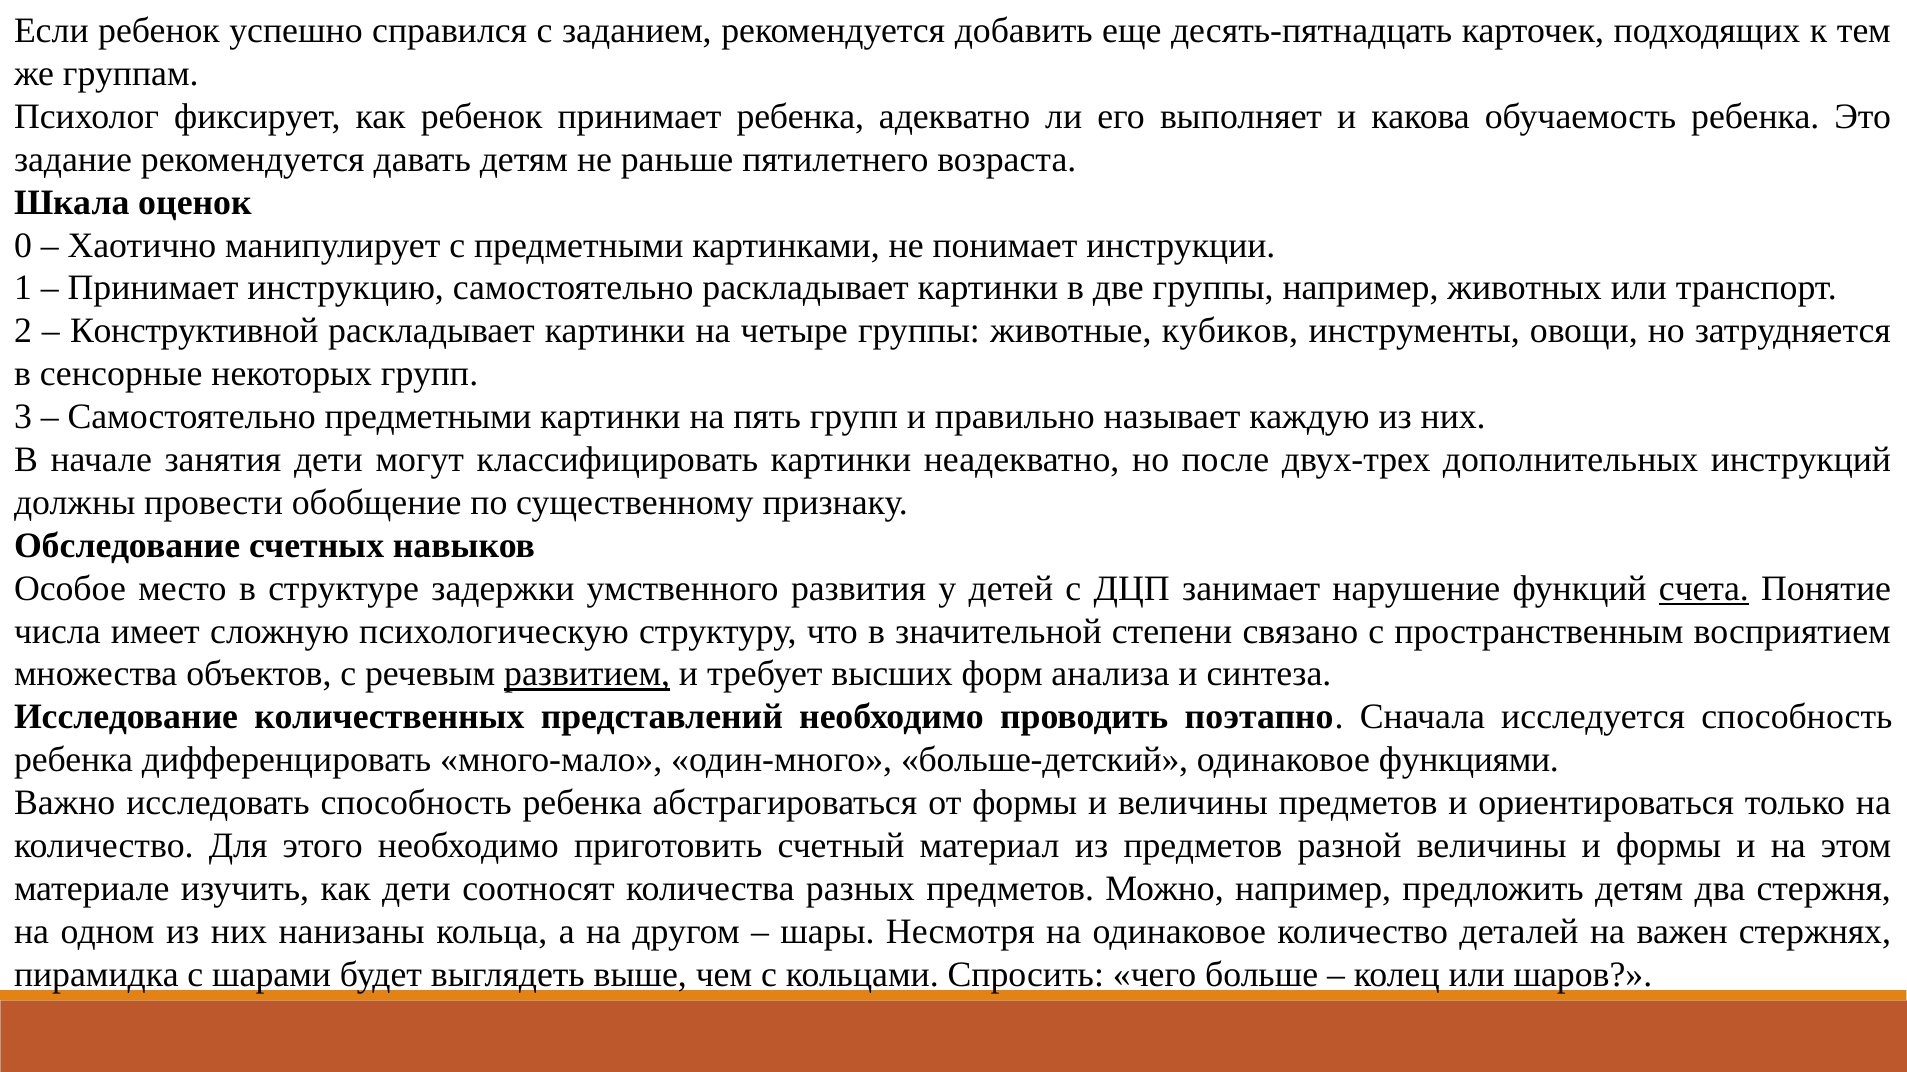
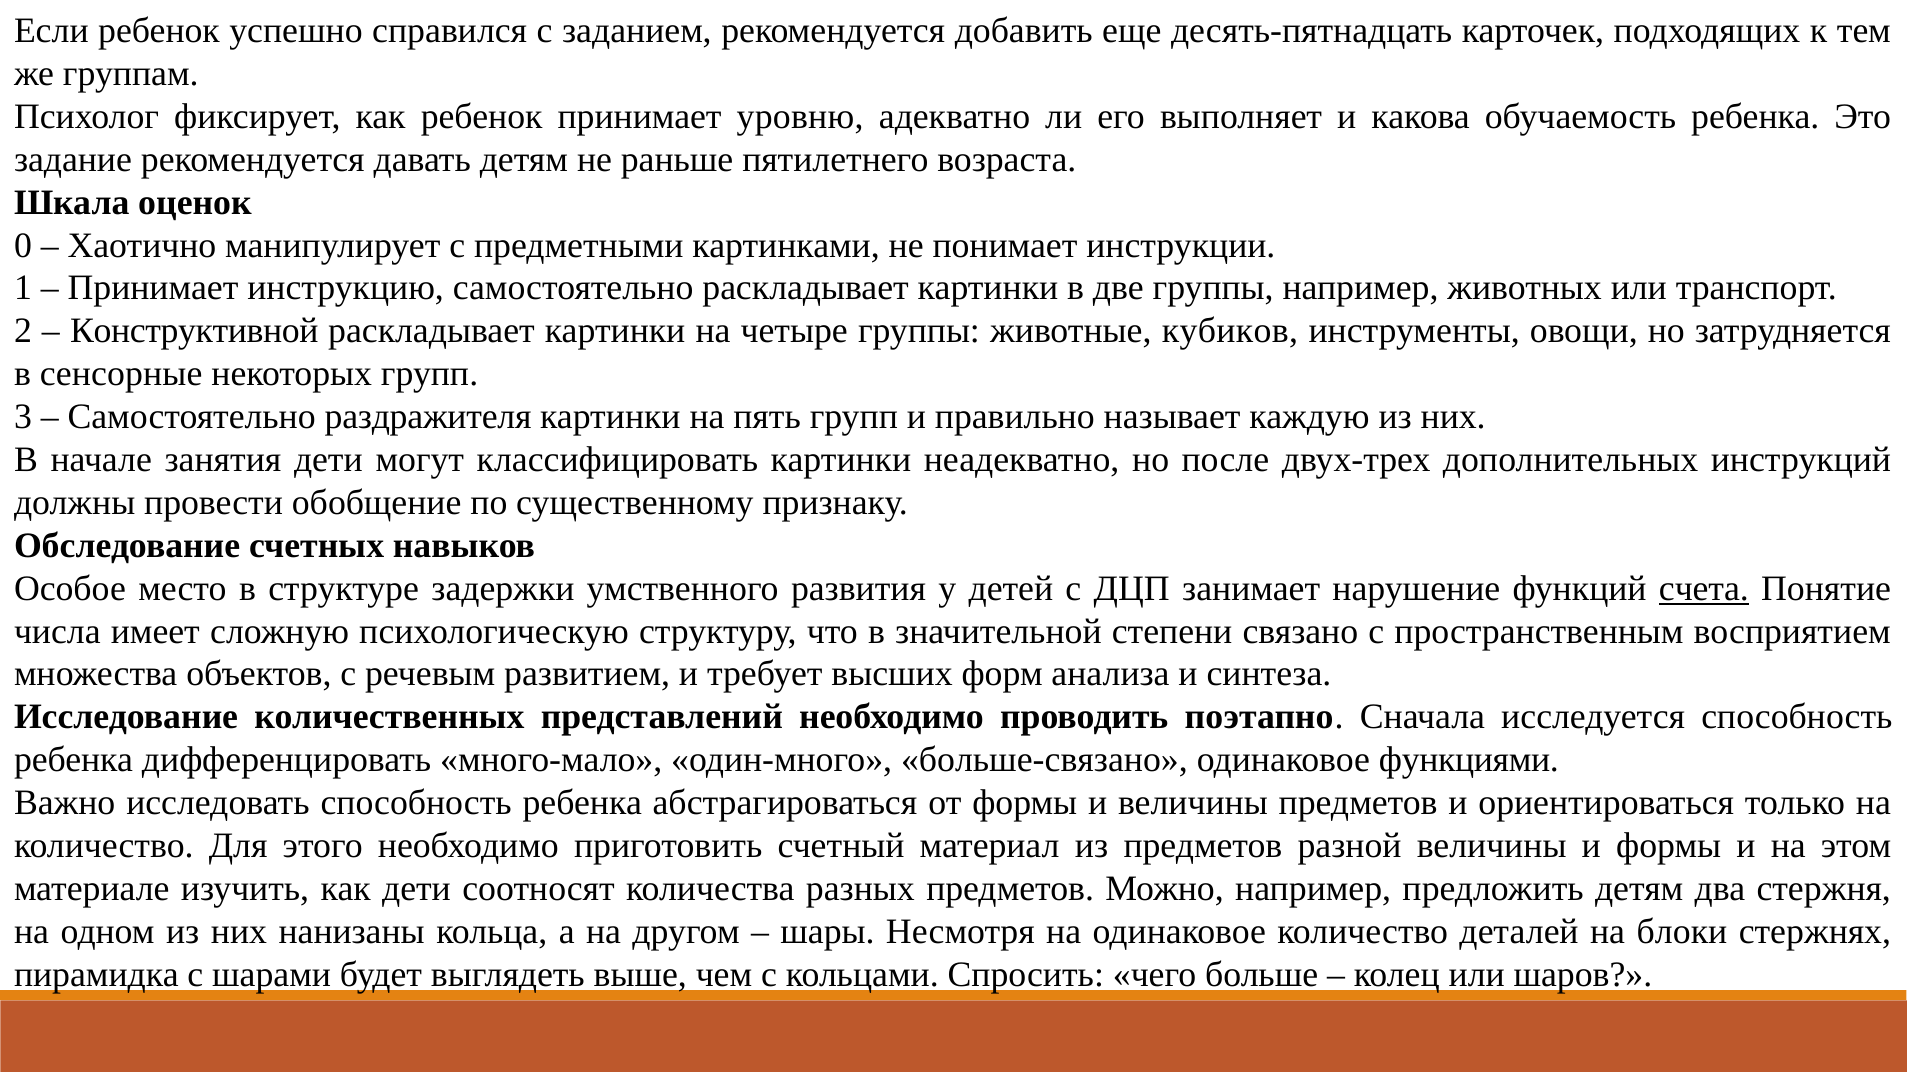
принимает ребенка: ребенка -> уровню (800, 117)
Самостоятельно предметными: предметными -> раздражителя (428, 417)
развитием underline: present -> none (587, 675)
больше-детский: больше-детский -> больше-связано (1044, 760)
важен: важен -> блоки (1682, 932)
